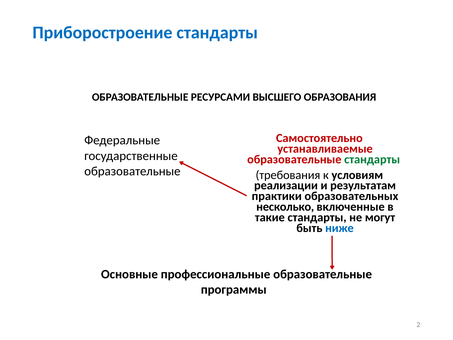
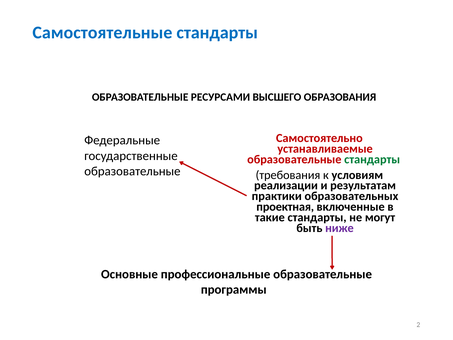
Приборостроение: Приборостроение -> Самостоятельные (102, 33)
несколько: несколько -> проектная (285, 207)
ниже colour: blue -> purple (339, 228)
